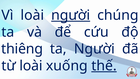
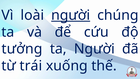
thiêng: thiêng -> tưởng (22, 49)
từ loài: loài -> trái (31, 66)
thế underline: present -> none (104, 66)
